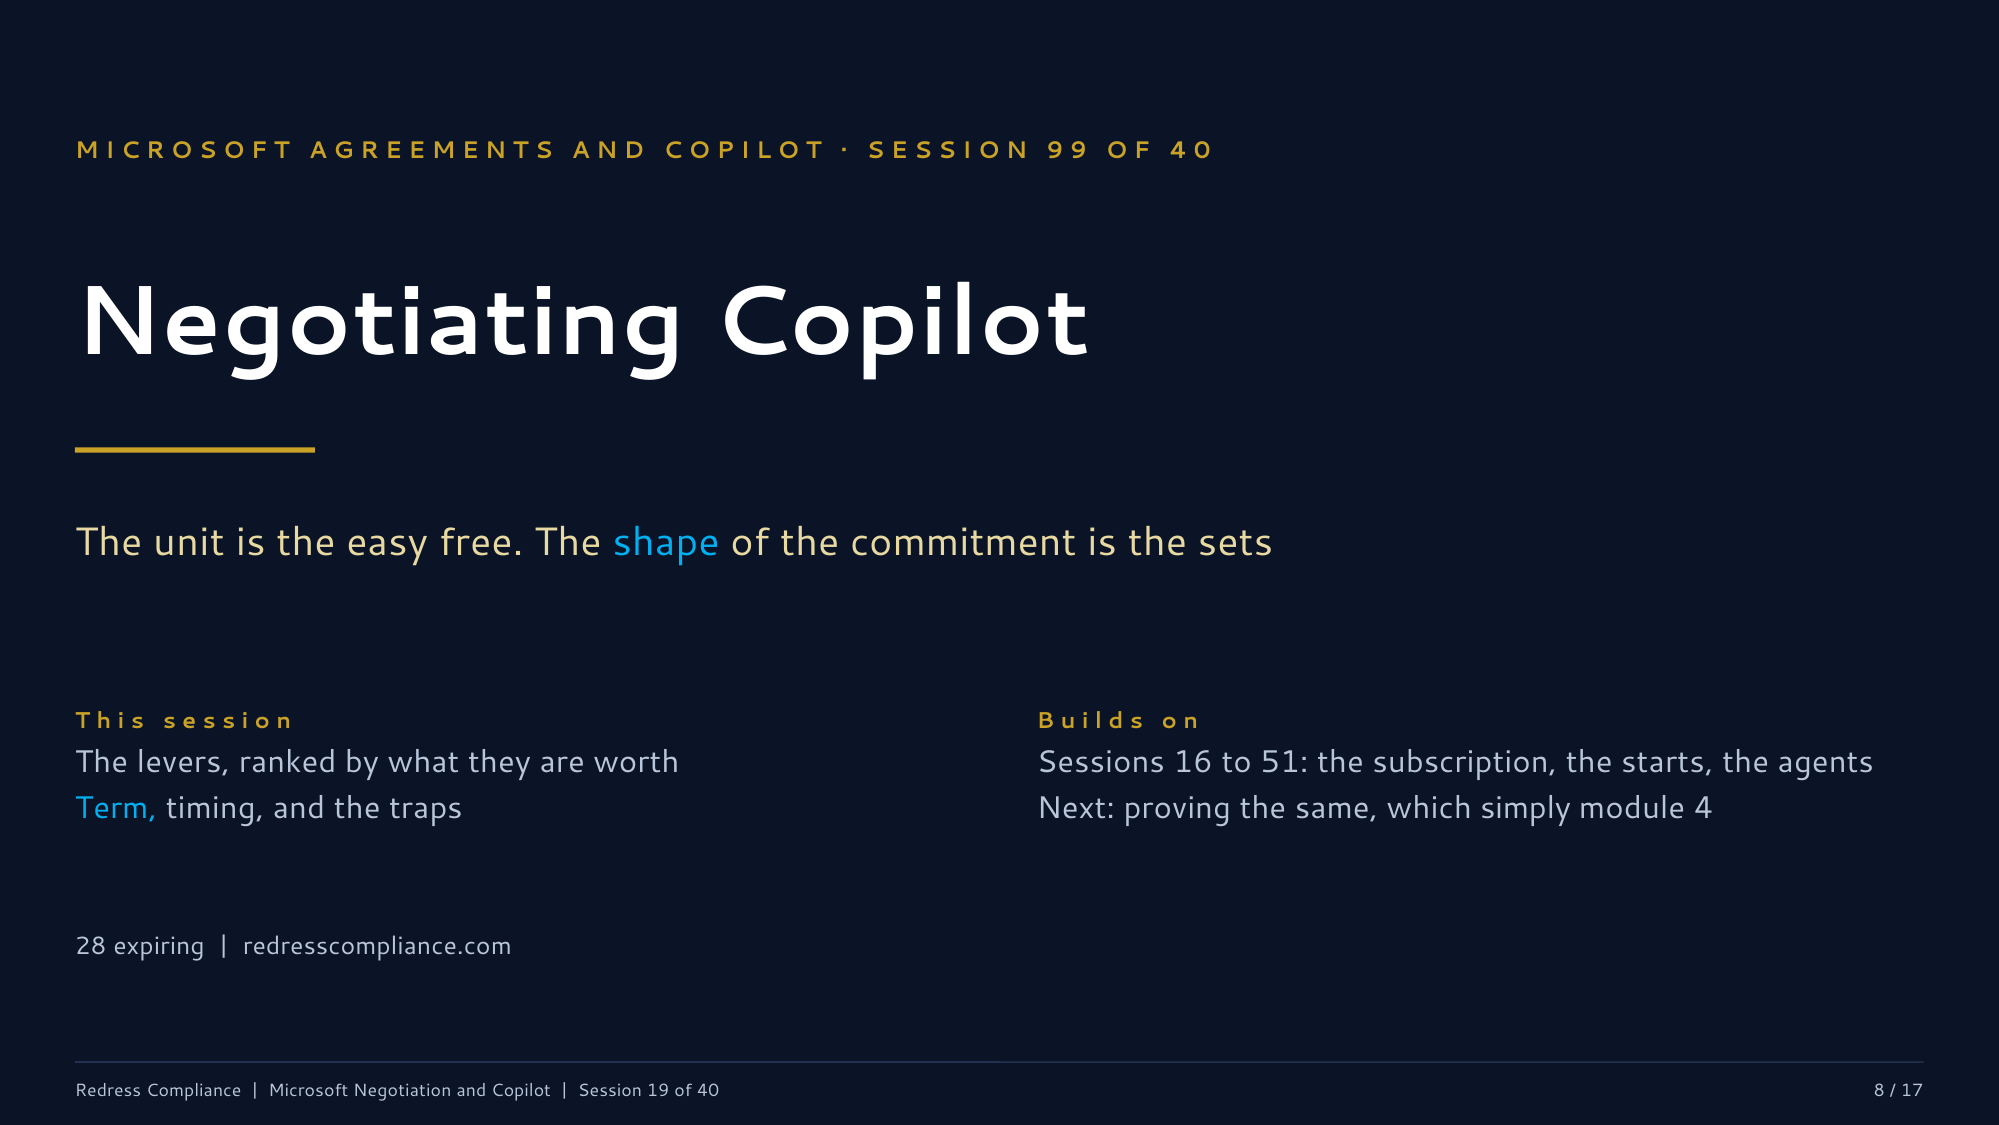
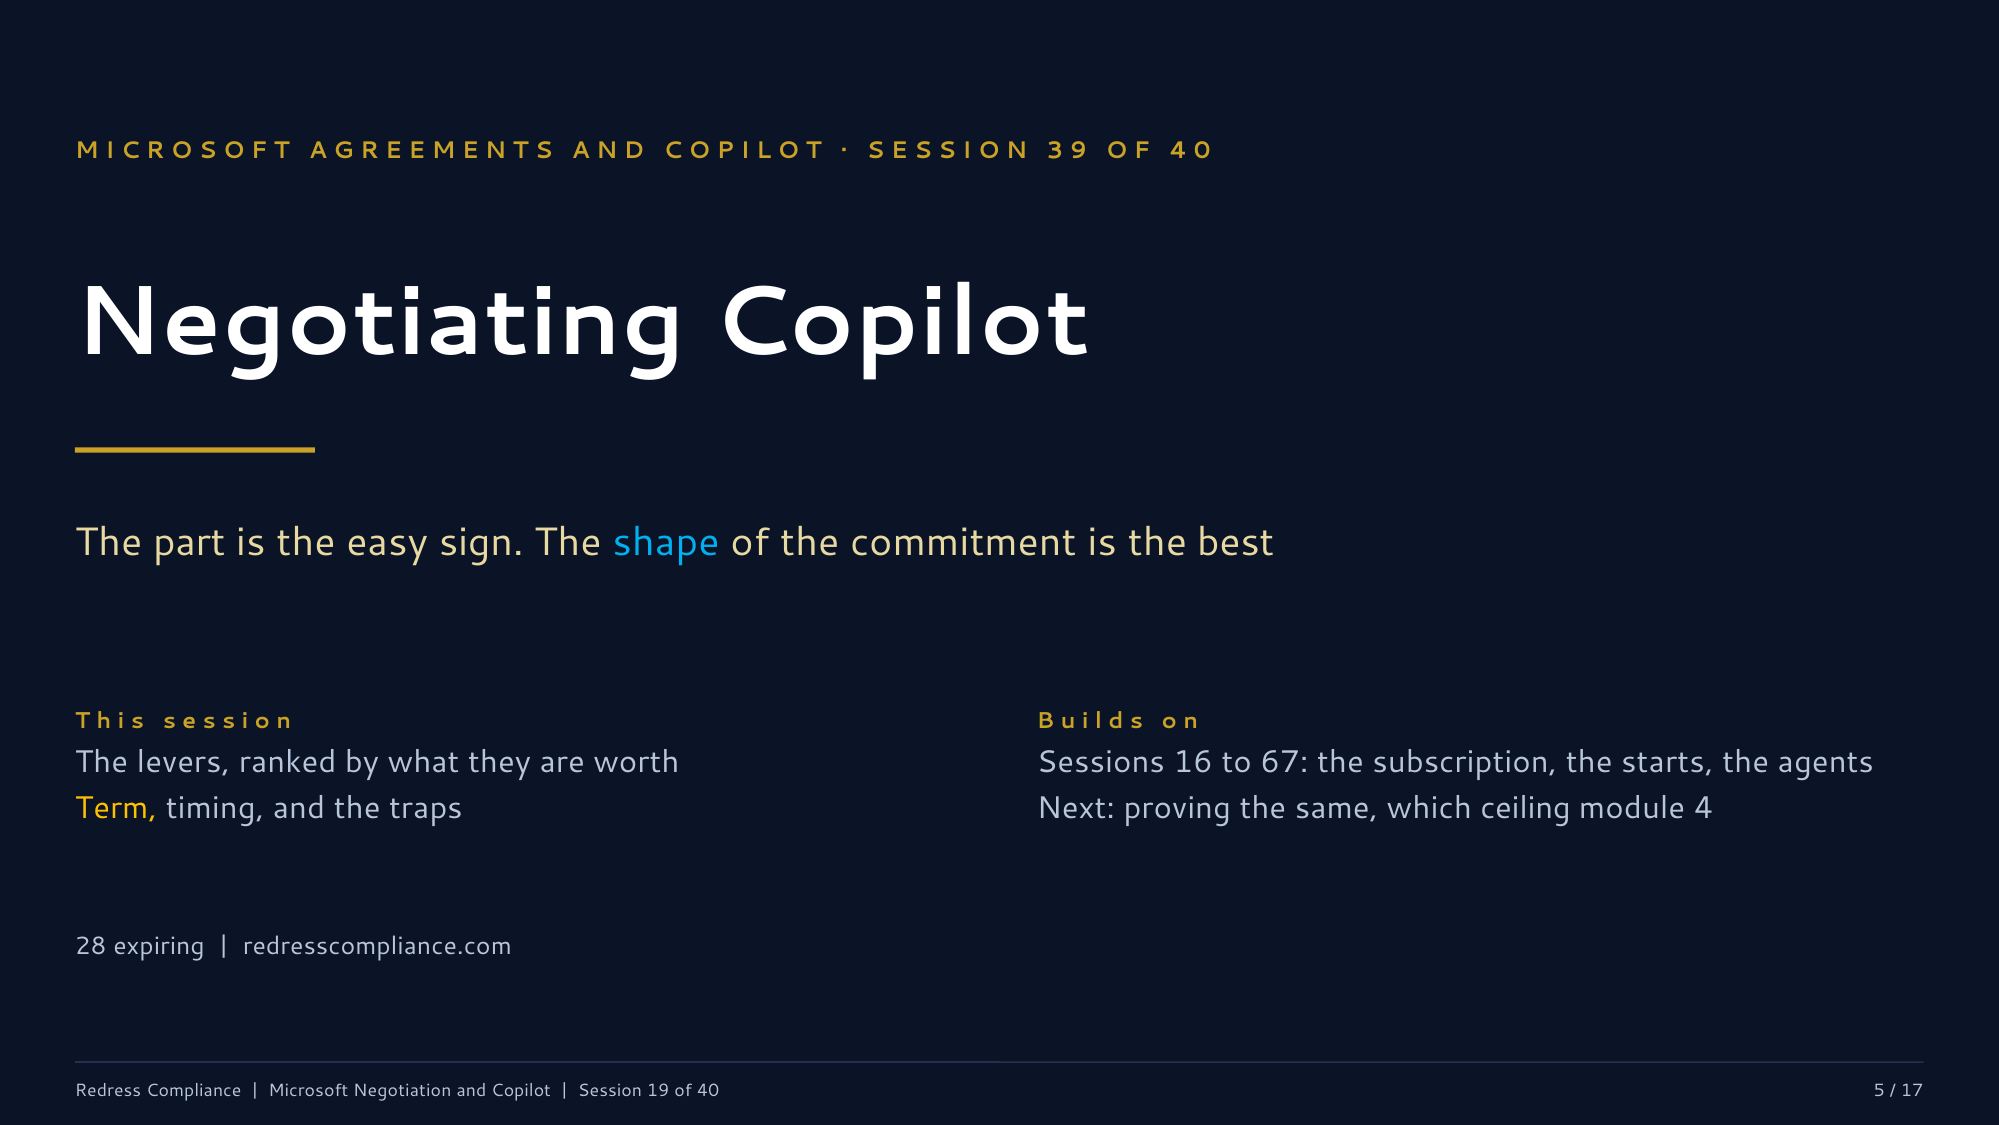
9: 9 -> 3 (1055, 150)
unit: unit -> part (189, 542)
free: free -> sign (481, 542)
sets: sets -> best (1236, 542)
51: 51 -> 67 (1284, 762)
Term colour: light blue -> yellow (116, 808)
simply: simply -> ceiling (1526, 808)
8: 8 -> 5 (1879, 1090)
